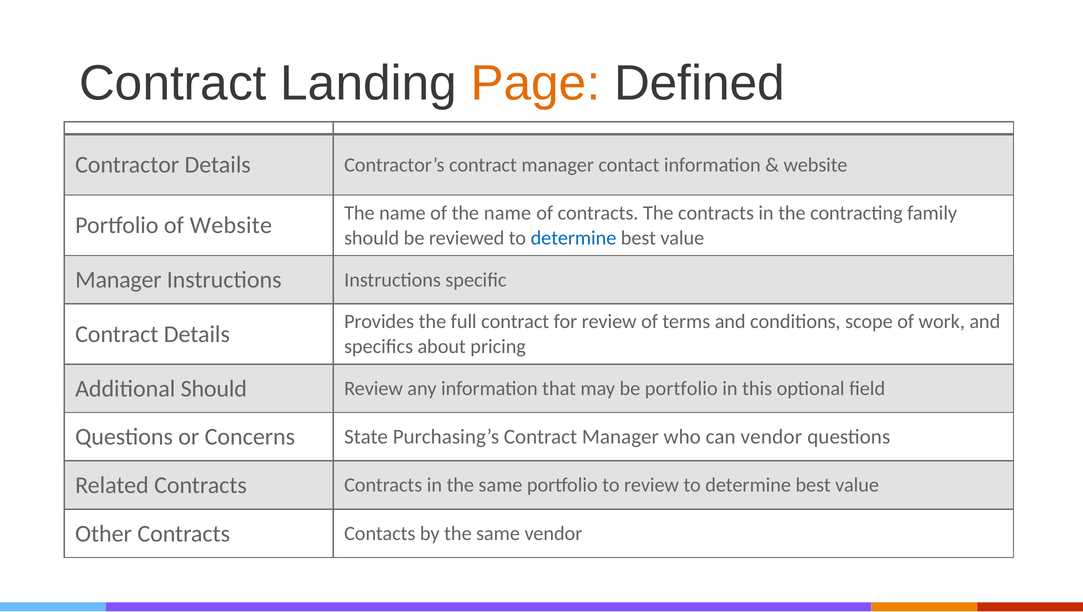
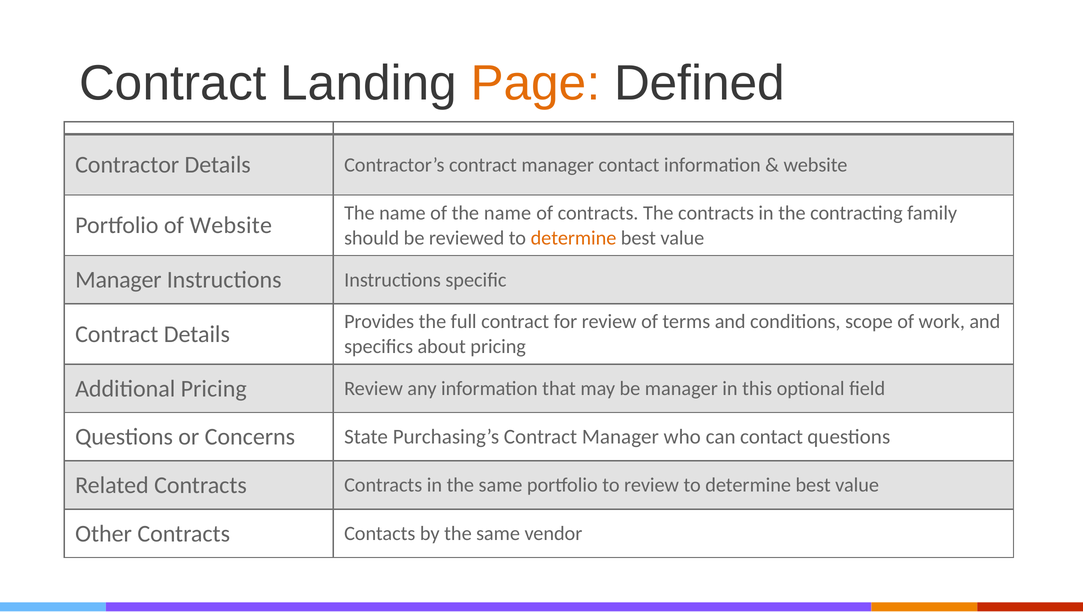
determine colour: blue -> orange (574, 238)
Additional Should: Should -> Pricing (214, 388)
be portfolio: portfolio -> manager (681, 388)
can vendor: vendor -> contact (772, 437)
